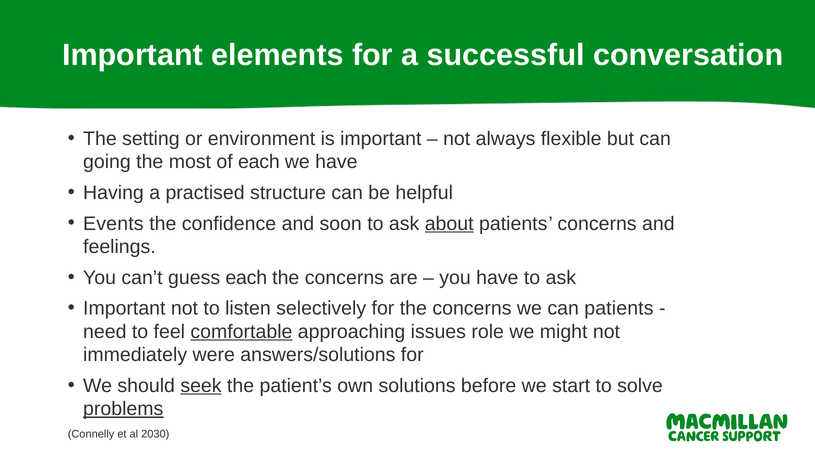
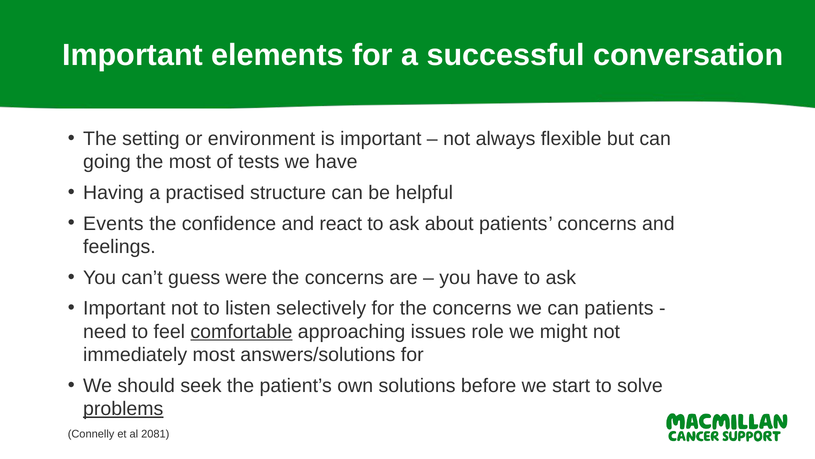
of each: each -> tests (259, 162)
soon: soon -> react (341, 223)
about underline: present -> none (449, 223)
guess each: each -> were (246, 277)
immediately were: were -> most (214, 354)
seek underline: present -> none (201, 385)
2030: 2030 -> 2081 (155, 434)
